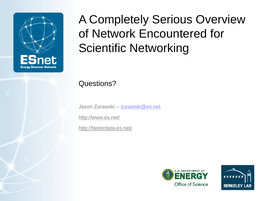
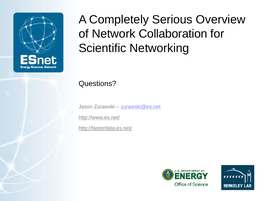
Encountered: Encountered -> Collaboration (173, 34)
